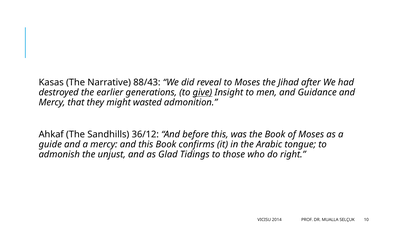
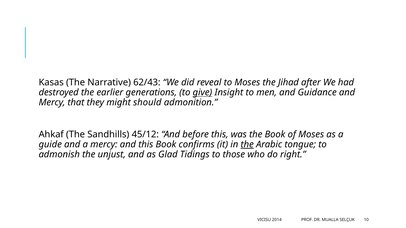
88/43: 88/43 -> 62/43 (147, 83)
wasted: wasted -> should (147, 103)
36/12: 36/12 -> 45/12 (145, 135)
the underline: none -> present (247, 145)
